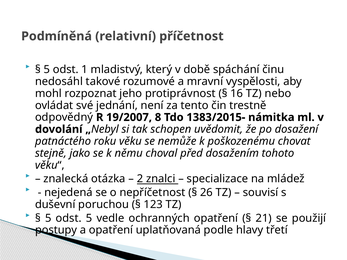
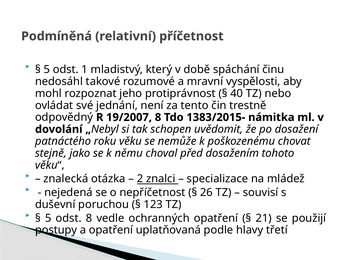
16: 16 -> 40 (237, 93)
odst 5: 5 -> 8 (89, 218)
